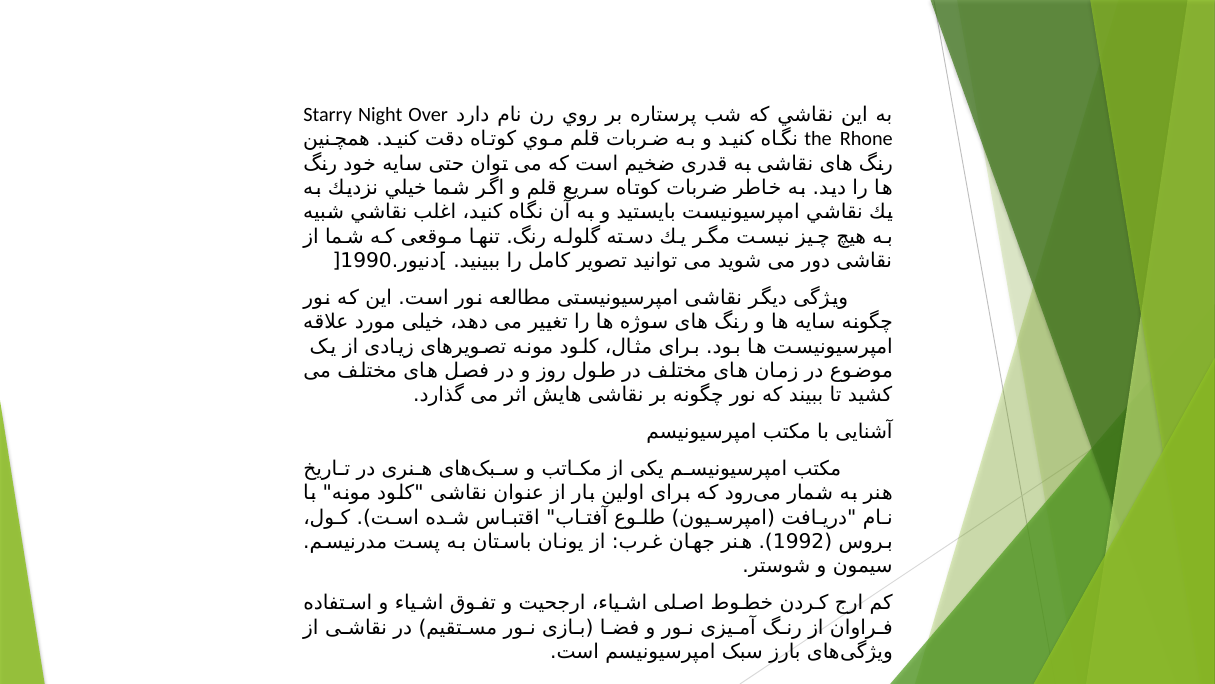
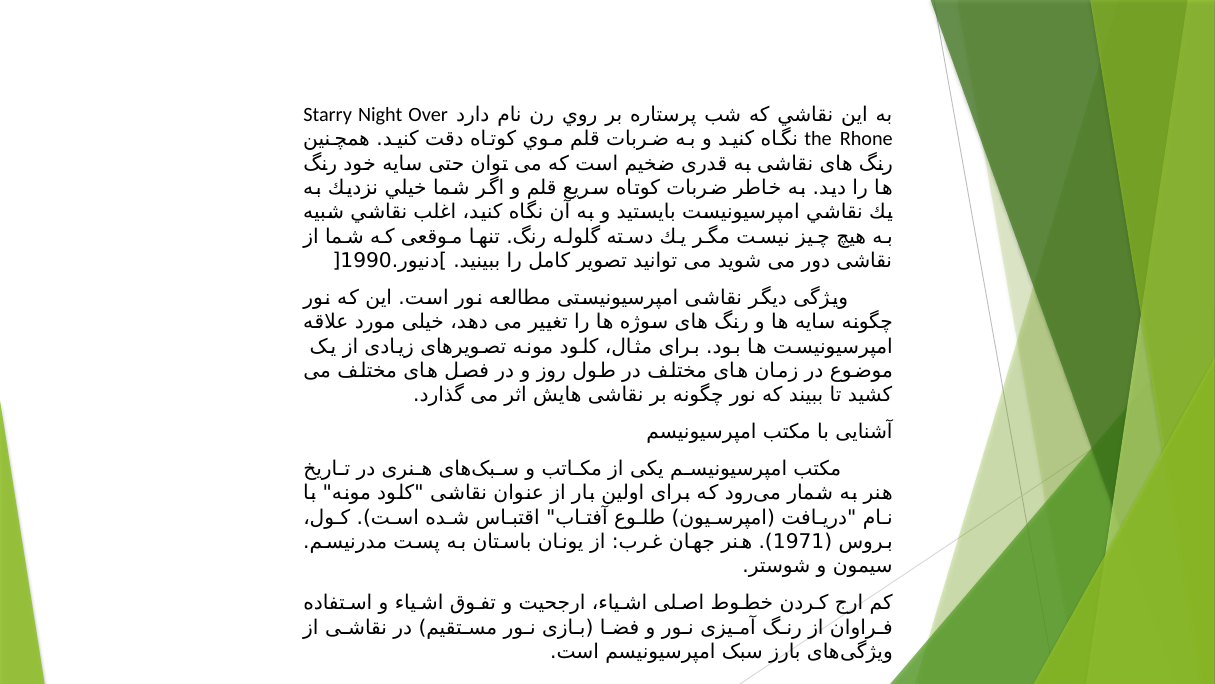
1992: 1992 -> 1971 (799, 541)
